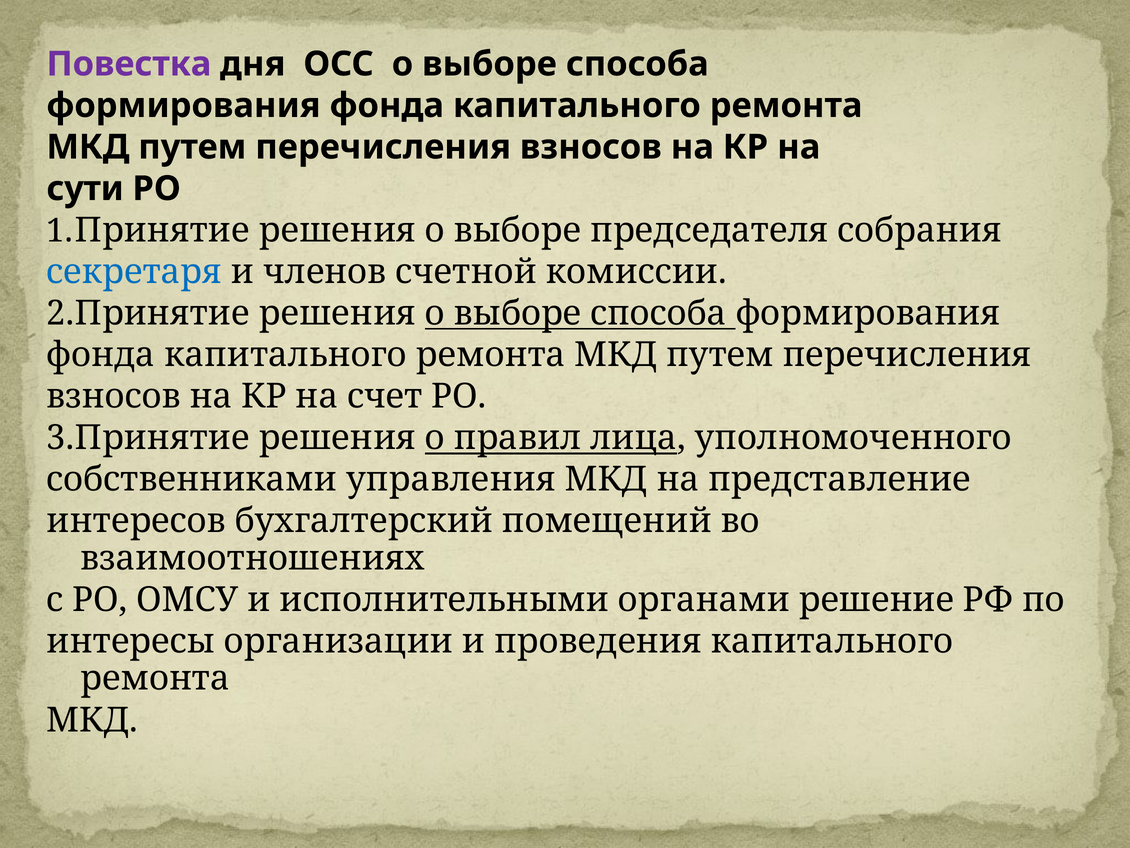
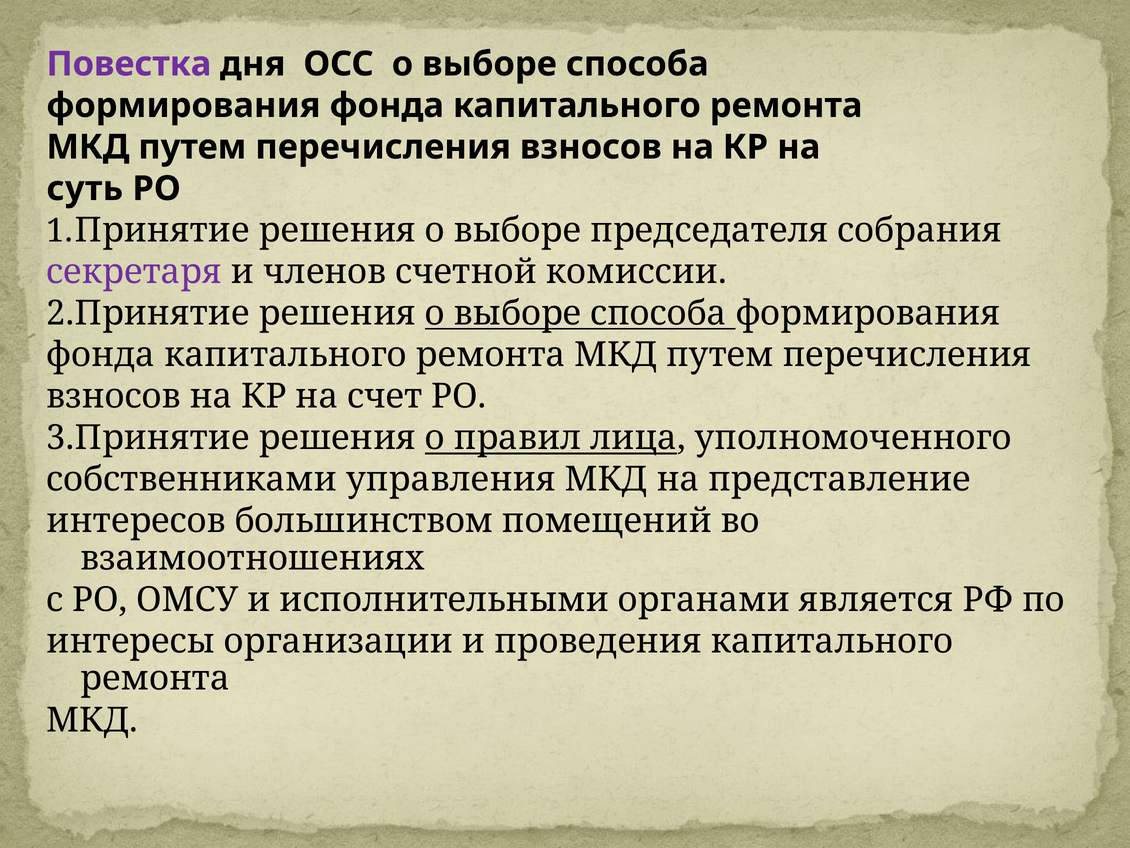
сути: сути -> суть (85, 189)
секретаря colour: blue -> purple (134, 272)
бухгалтерский: бухгалтерский -> большинством (364, 521)
решение: решение -> является (876, 599)
